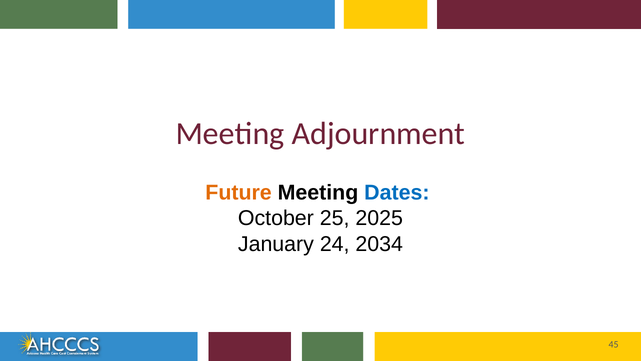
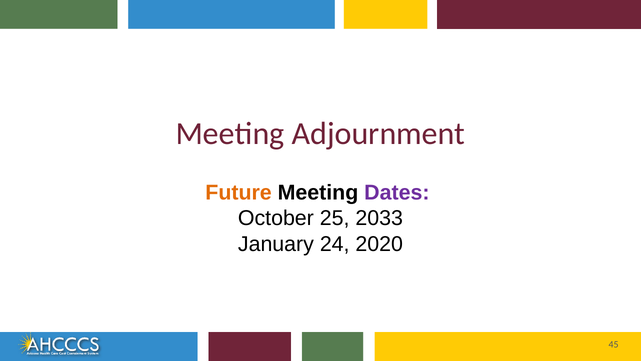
Dates colour: blue -> purple (397, 192)
2025: 2025 -> 2033 (379, 218)
2034: 2034 -> 2020 (379, 244)
